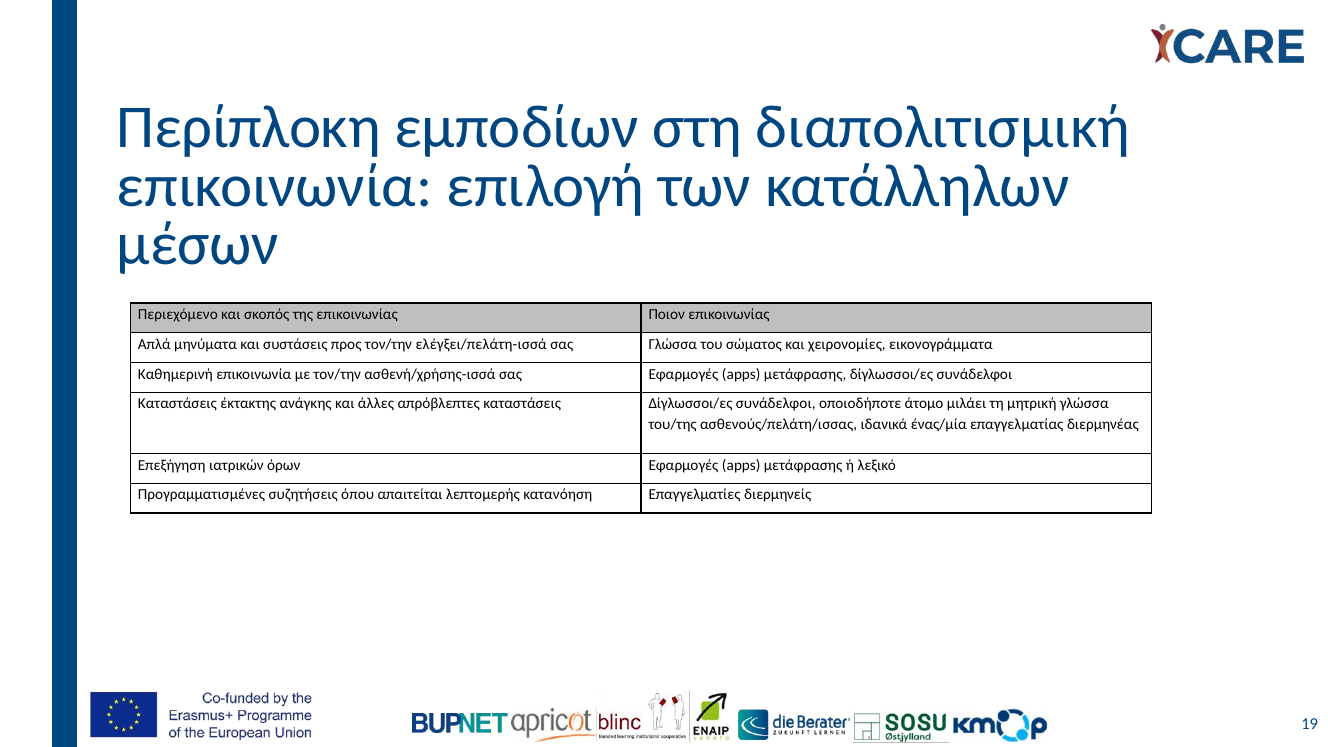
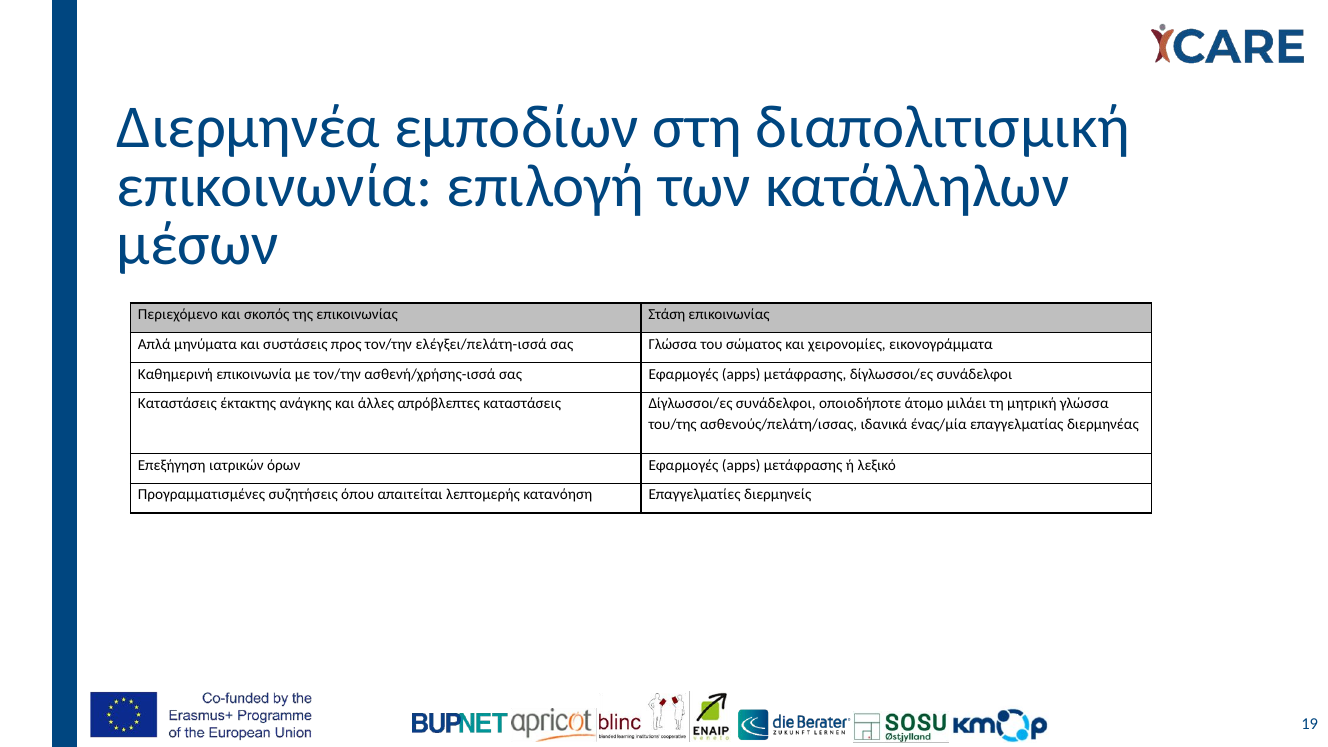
Περίπλοκη: Περίπλοκη -> Διερμηνέα (249, 128)
Ποιον: Ποιον -> Στάση (667, 315)
